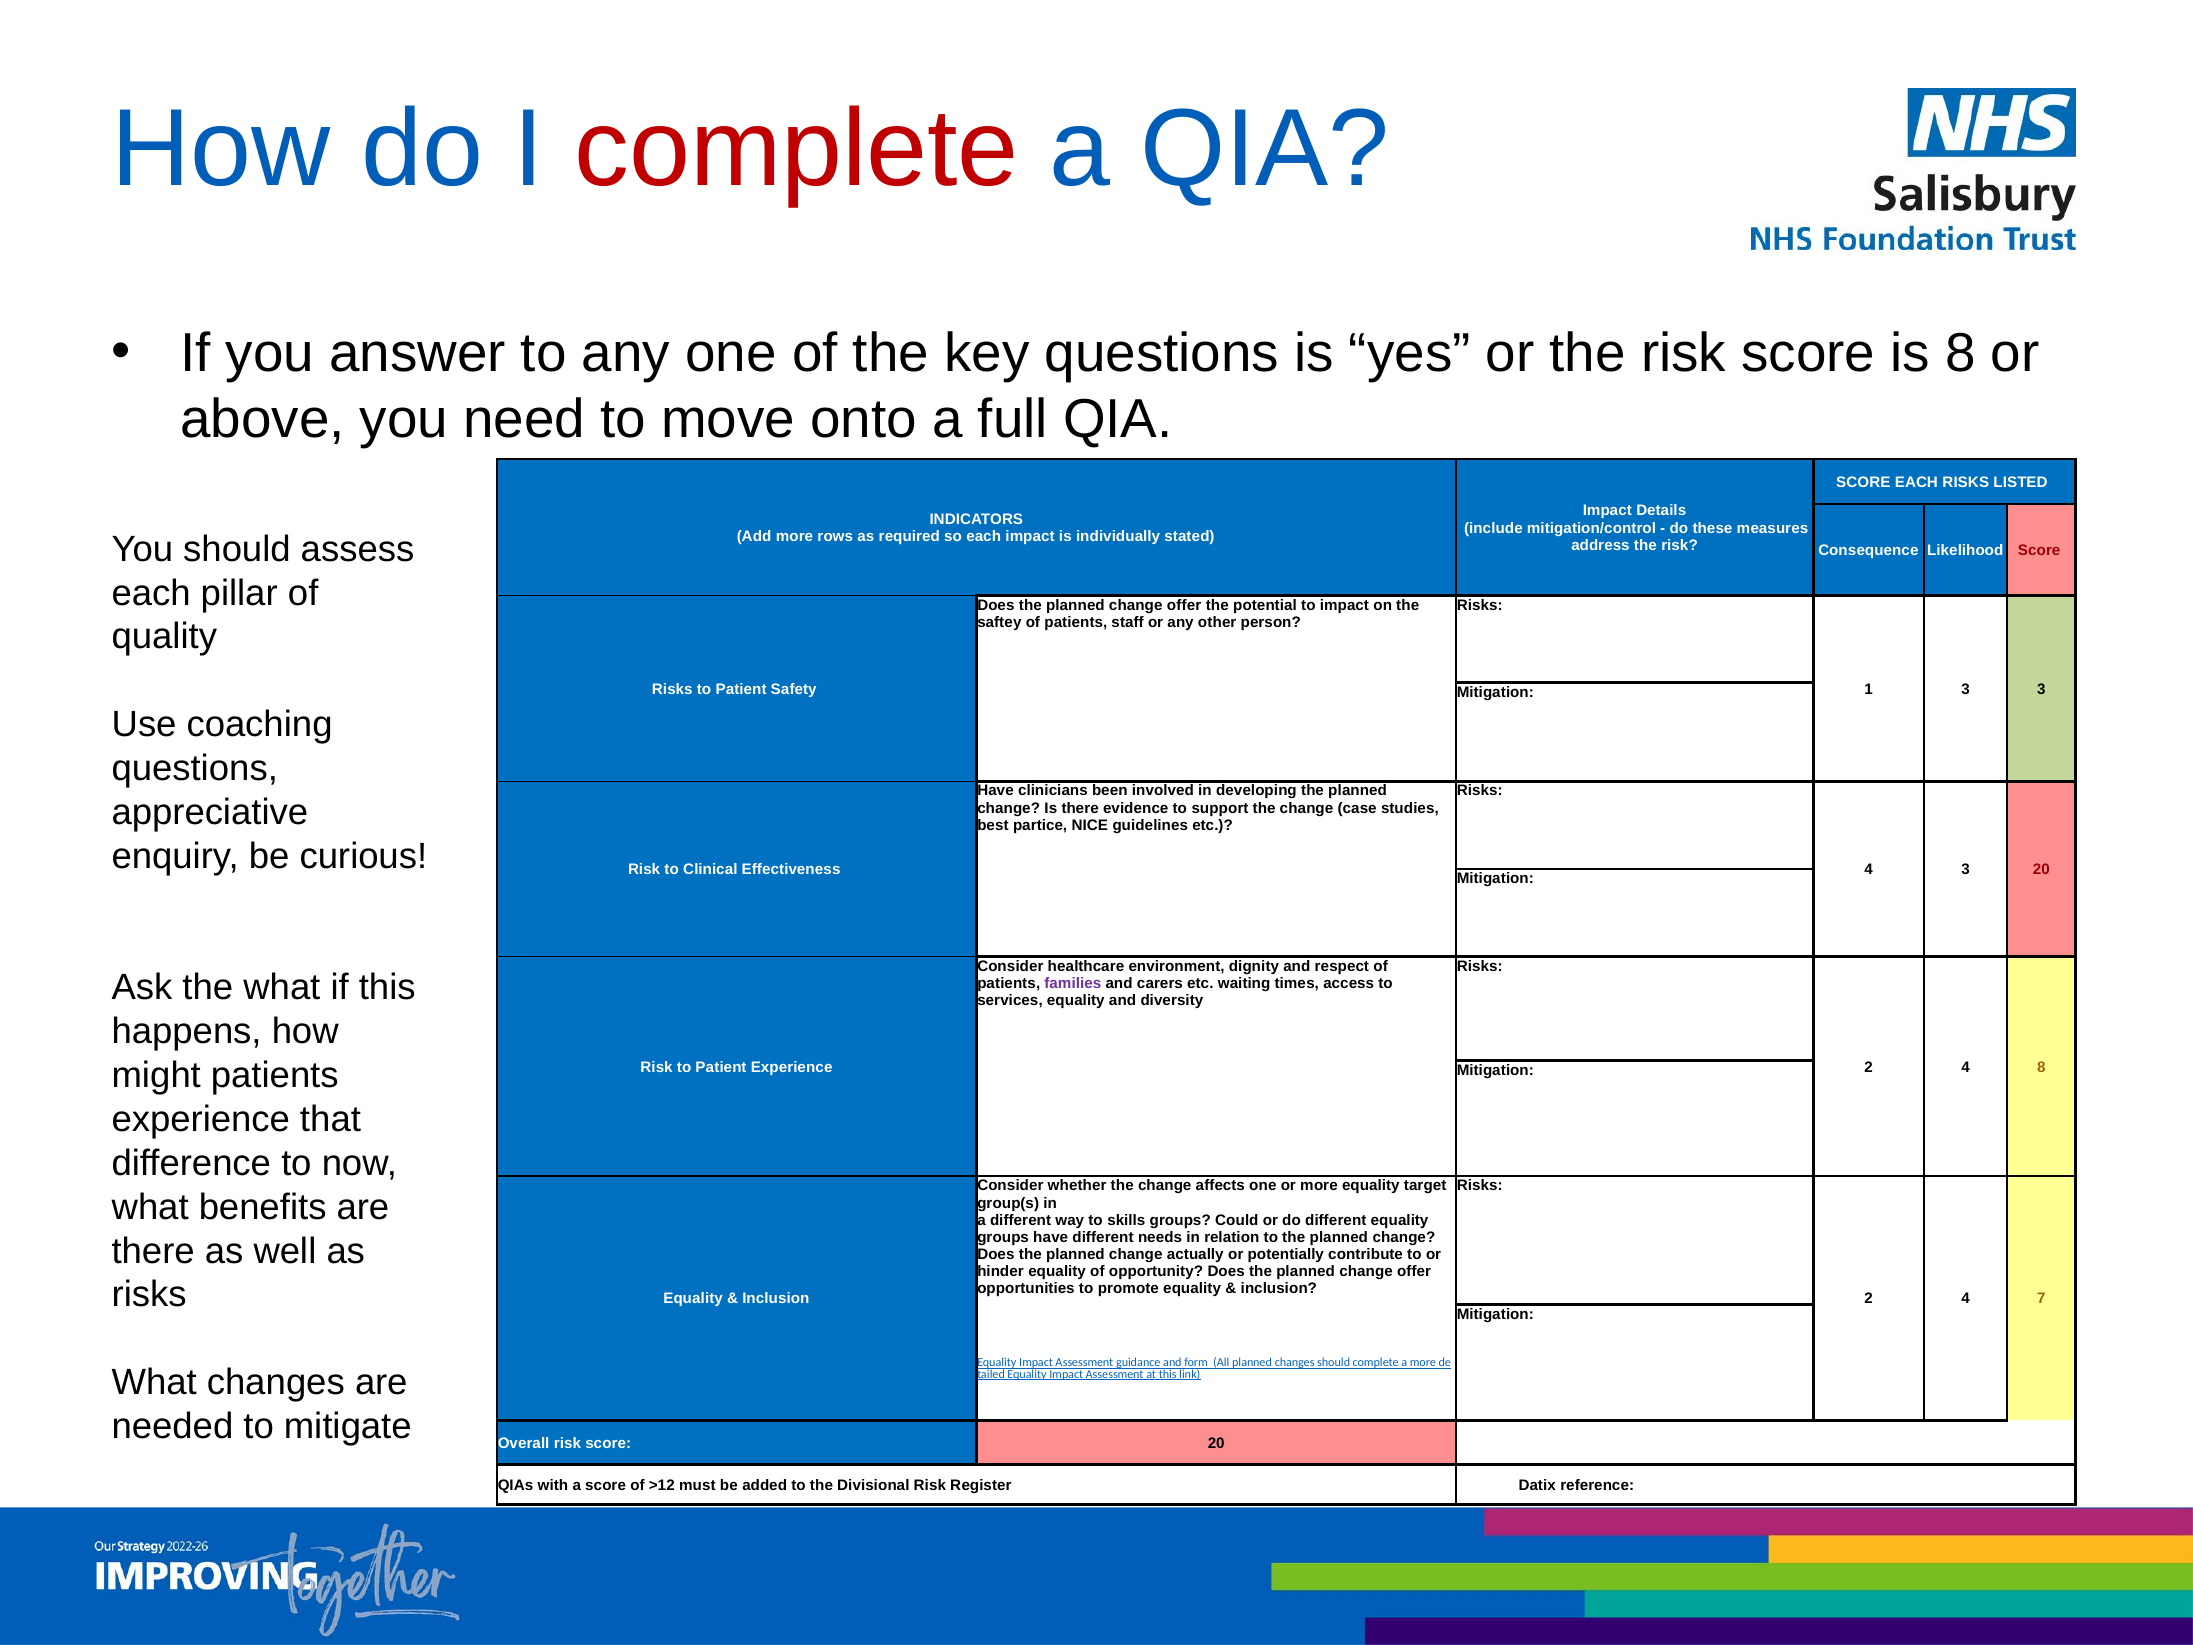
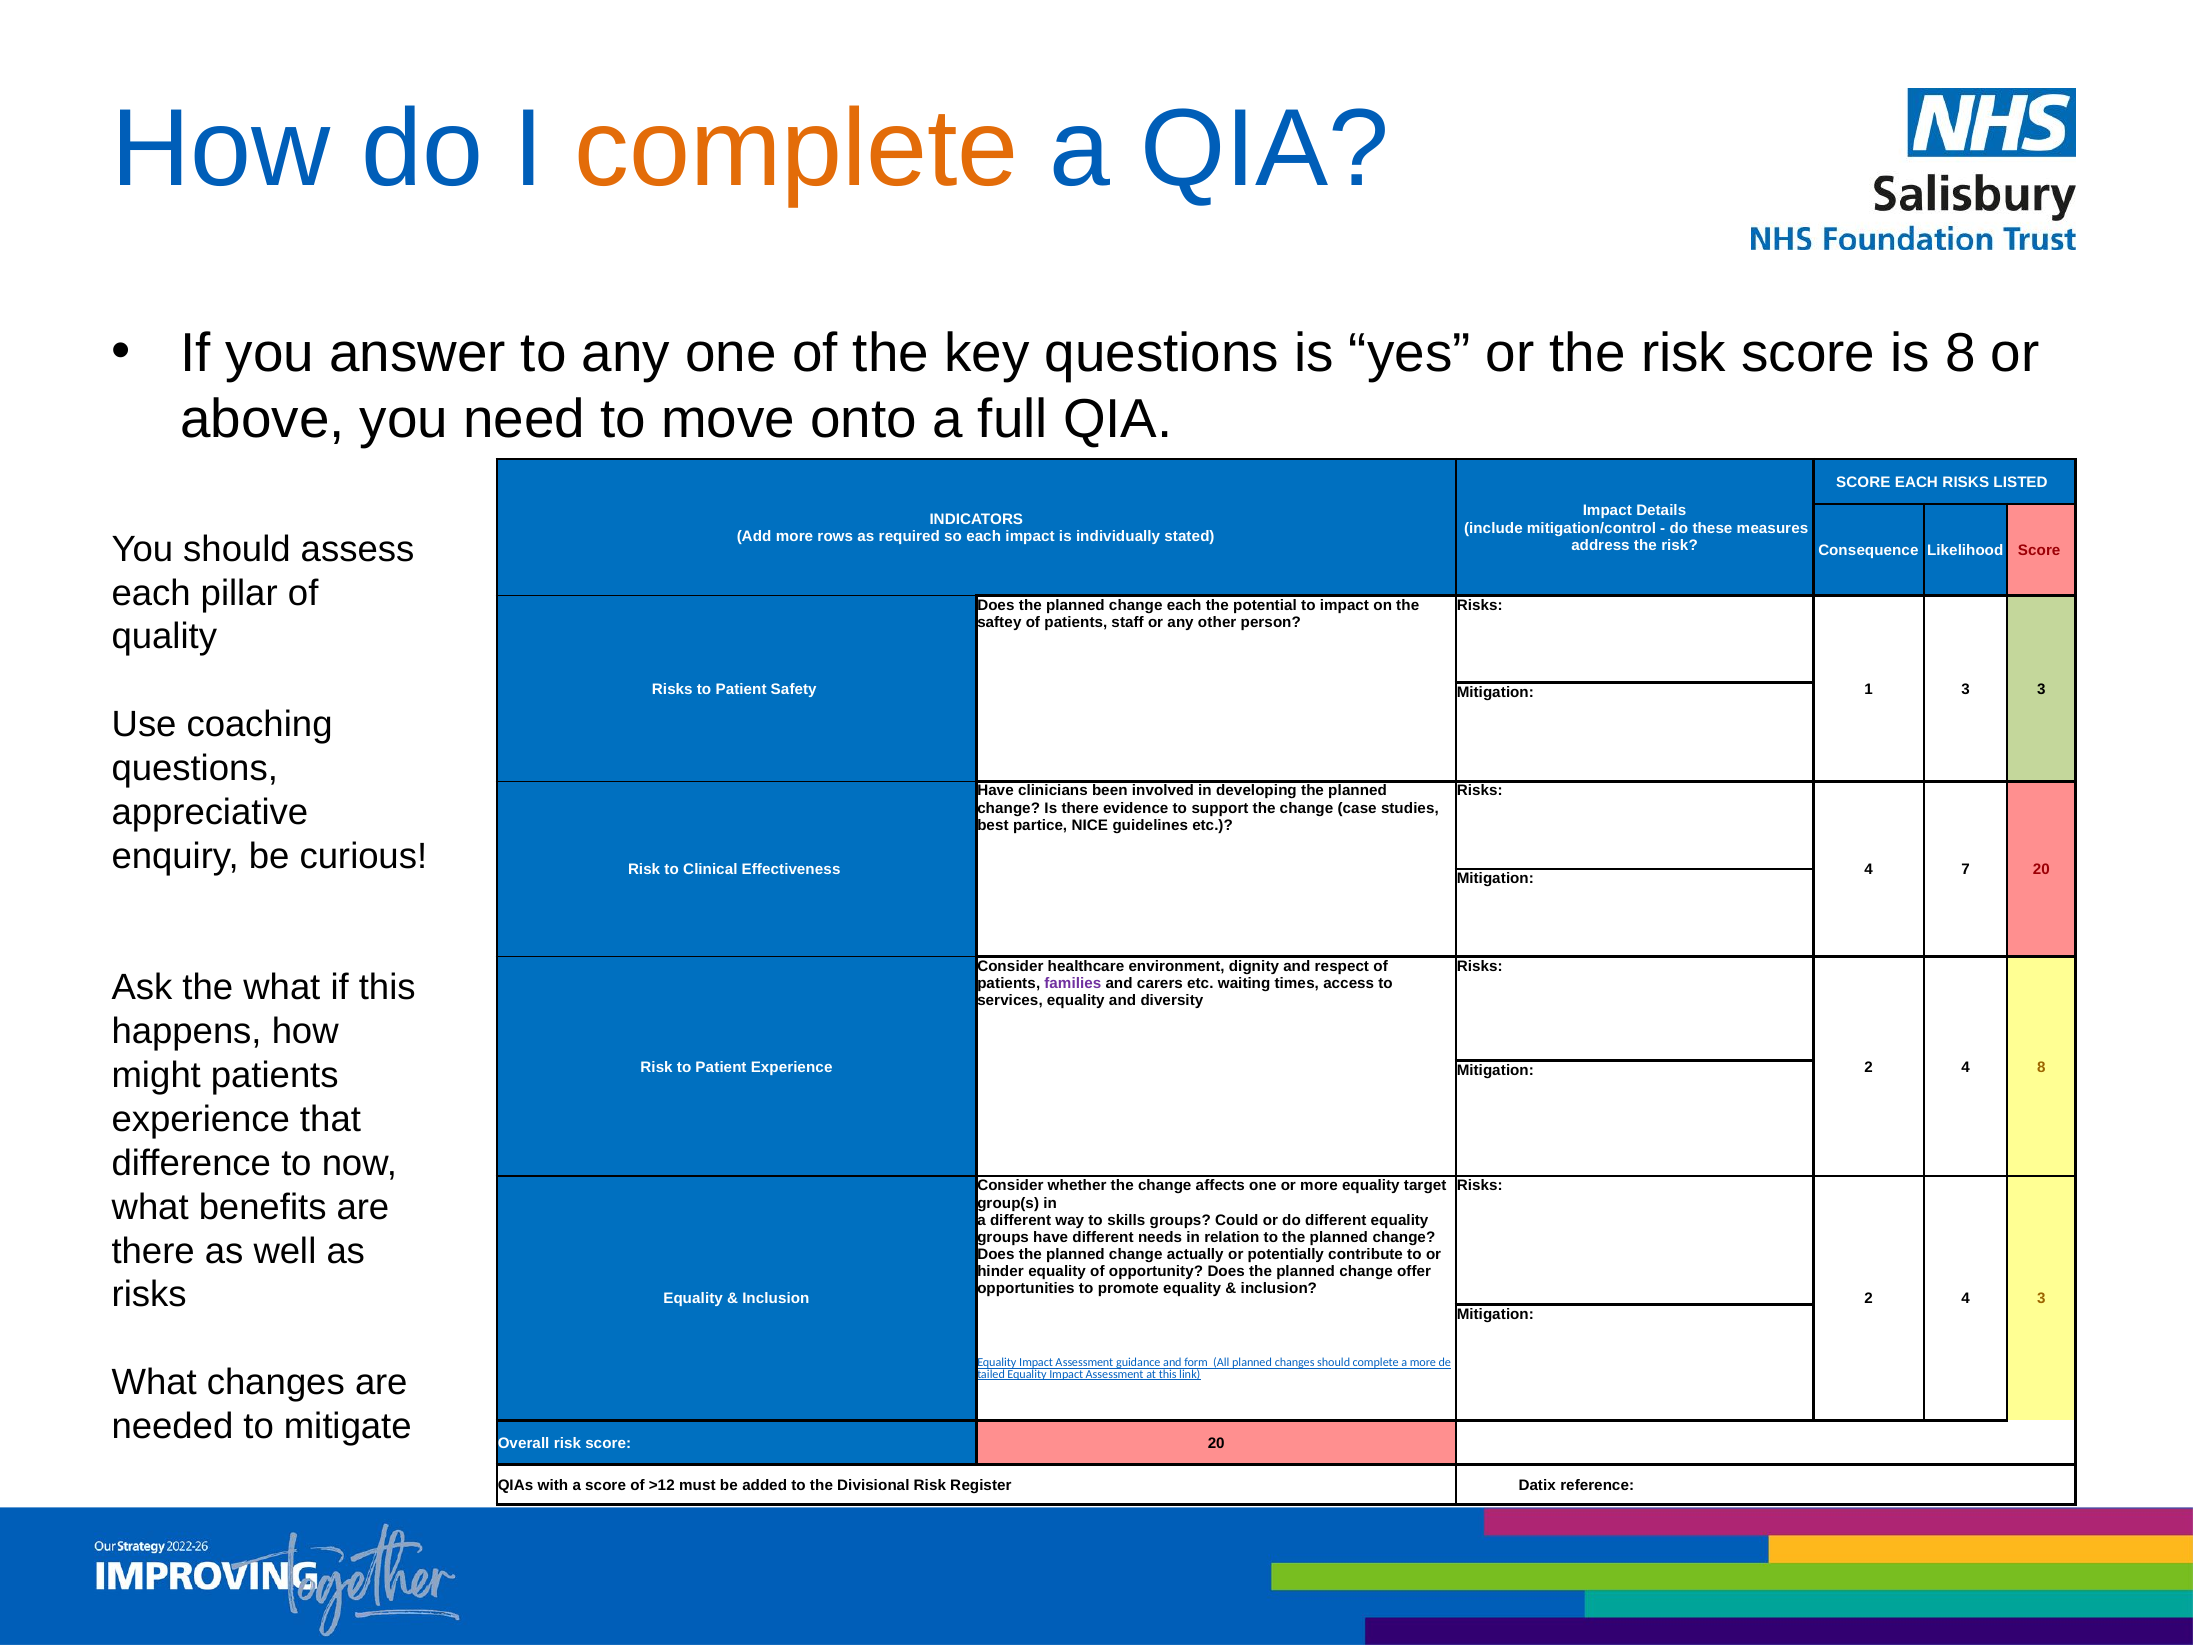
complete colour: red -> orange (797, 149)
offer: offer -> each (1184, 605)
4 3: 3 -> 7 (1966, 870)
4 7: 7 -> 3 (2041, 1299)
